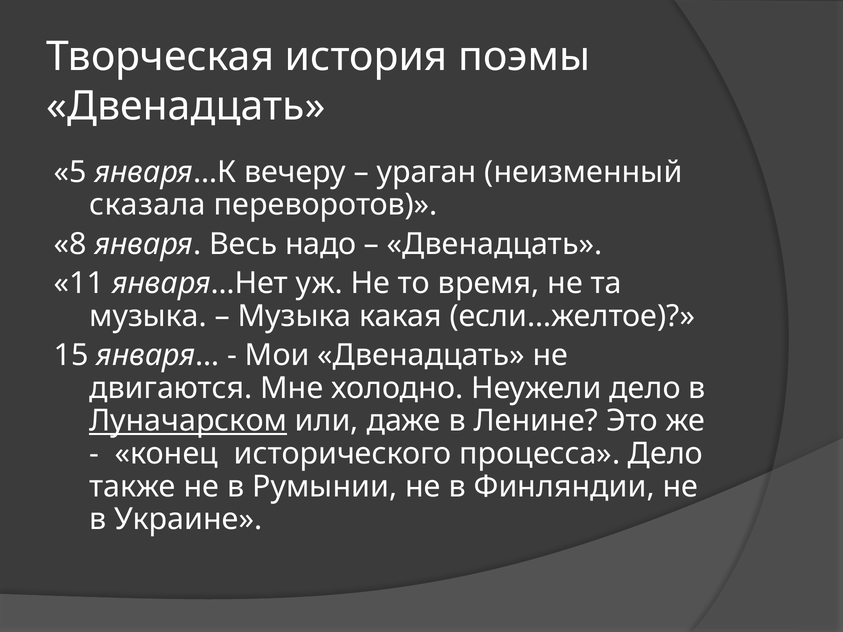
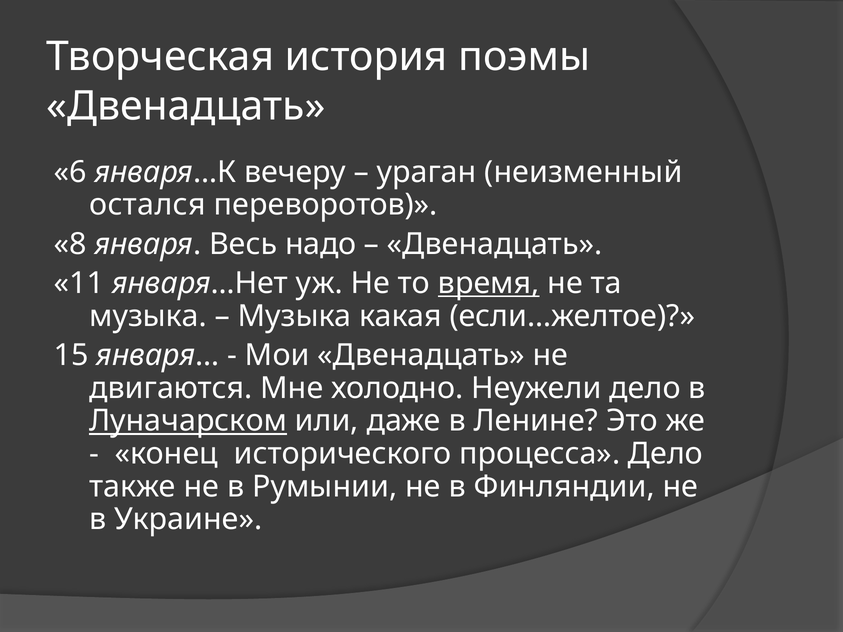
5: 5 -> 6 (70, 172)
сказала: сказала -> остался (147, 205)
время underline: none -> present (489, 283)
